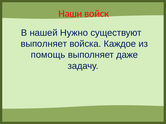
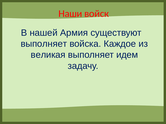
Нужно: Нужно -> Армия (74, 33)
помощь: помощь -> великая (48, 55)
даже: даже -> идем (127, 55)
